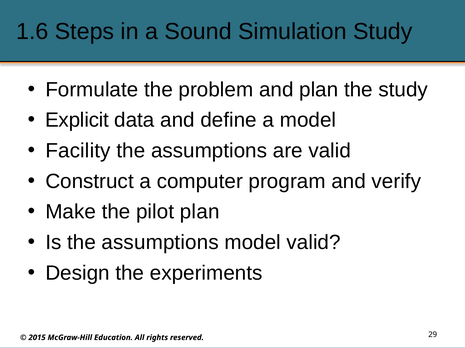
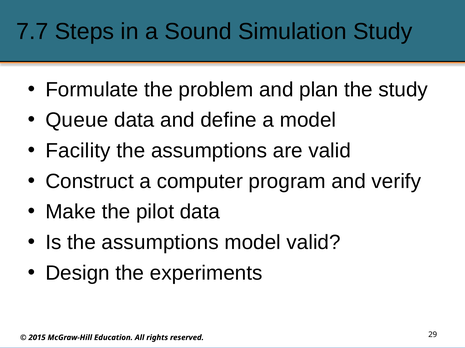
1.6: 1.6 -> 7.7 (32, 31)
Explicit: Explicit -> Queue (77, 120)
pilot plan: plan -> data (200, 212)
